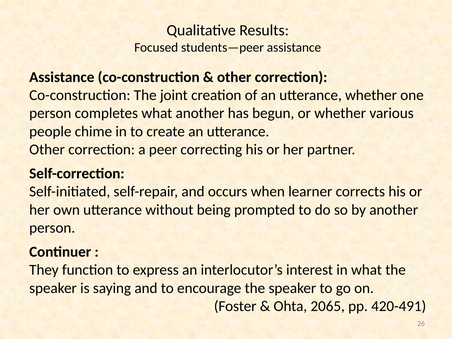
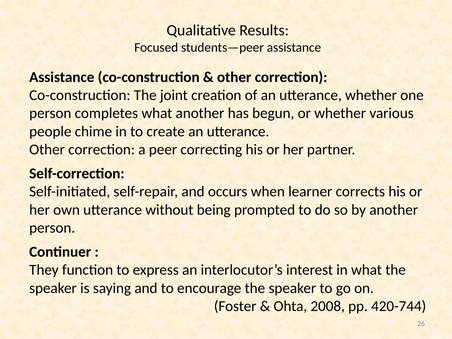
2065: 2065 -> 2008 (328, 306)
420-491: 420-491 -> 420-744 (399, 306)
